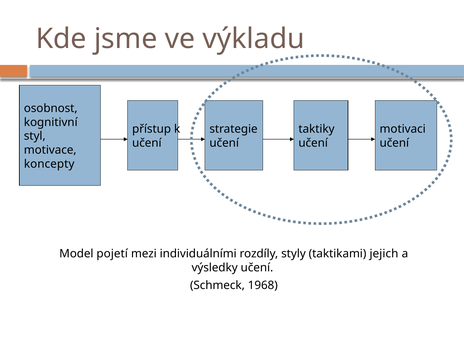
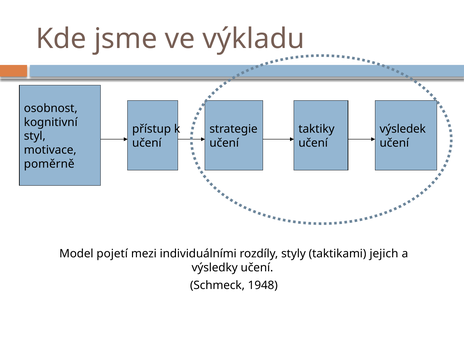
motivaci: motivaci -> výsledek (403, 129)
koncepty: koncepty -> poměrně (49, 164)
1968: 1968 -> 1948 (263, 285)
